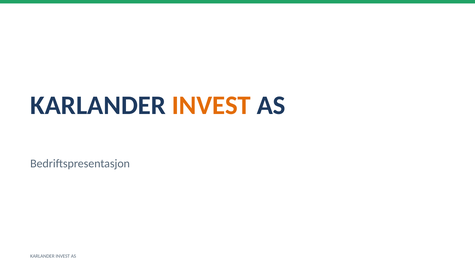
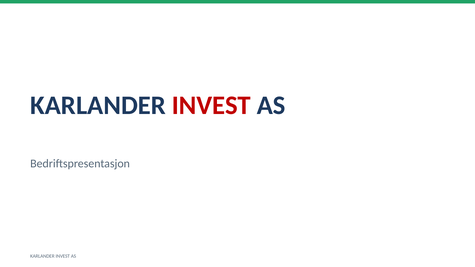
INVEST colour: orange -> red (211, 105)
